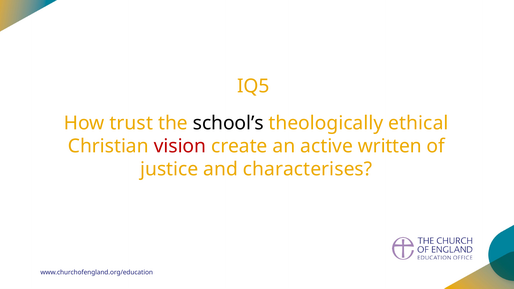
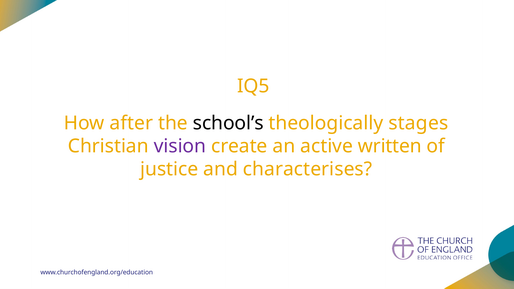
trust: trust -> after (131, 123)
ethical: ethical -> stages (418, 123)
vision colour: red -> purple (180, 146)
